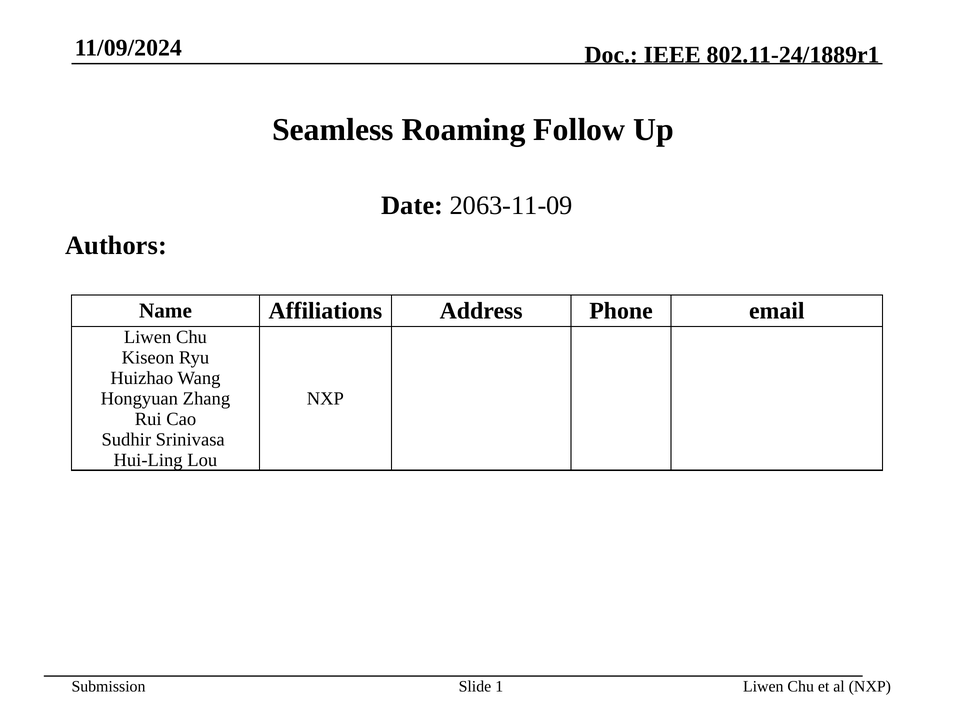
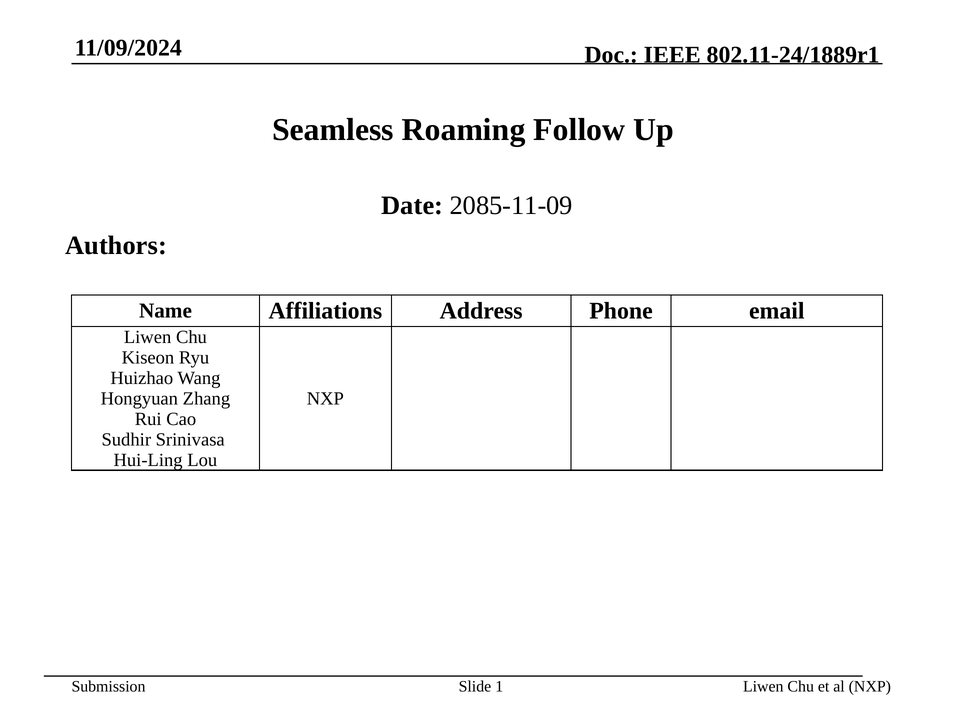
2063-11-09: 2063-11-09 -> 2085-11-09 (511, 205)
